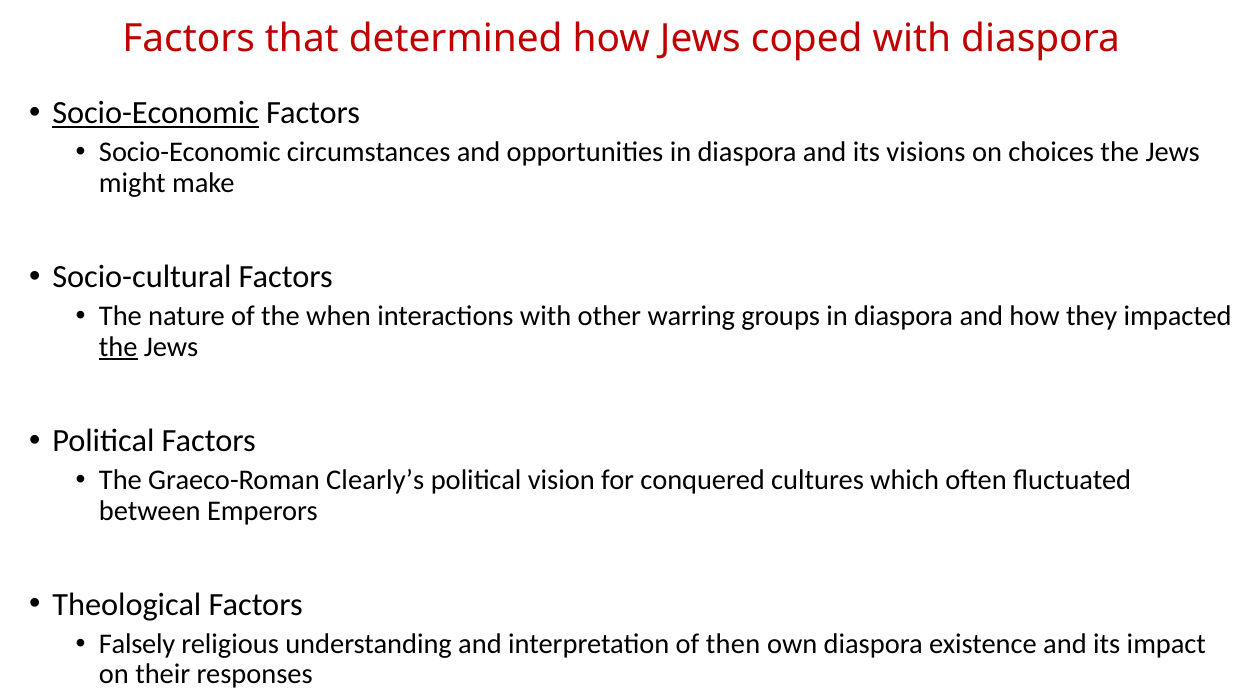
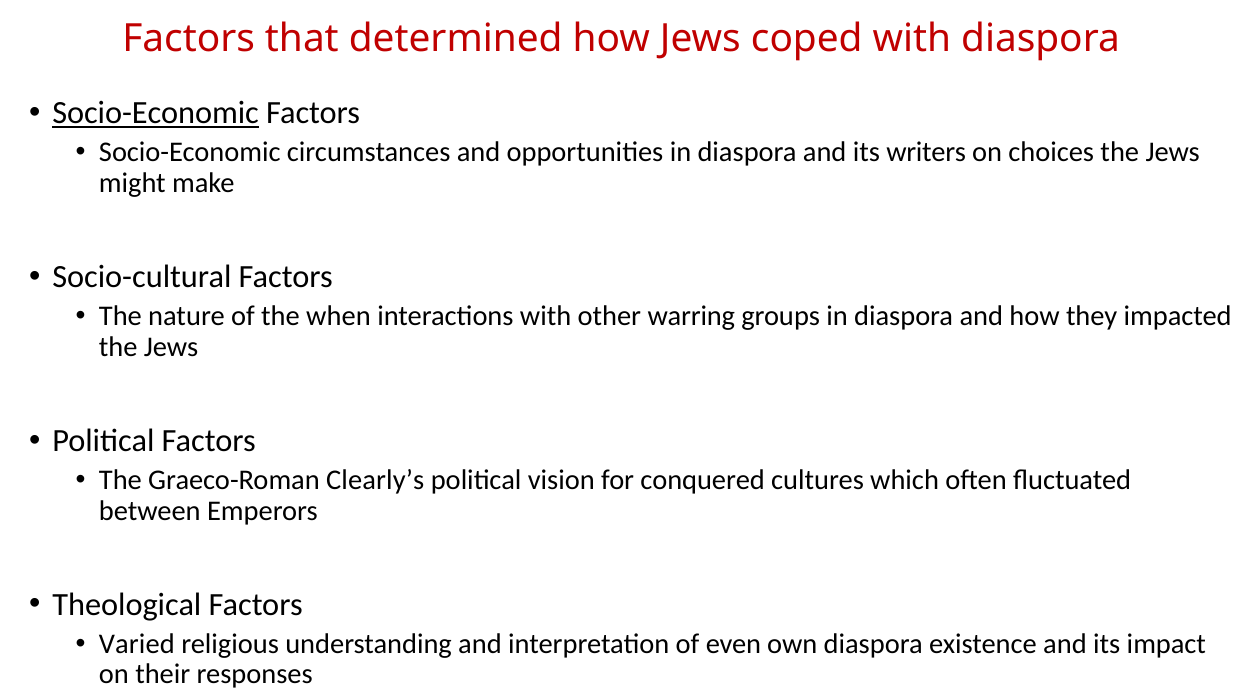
visions: visions -> writers (926, 153)
the underline: present -> none (118, 347)
Falsely: Falsely -> Varied (137, 644)
then: then -> even (733, 644)
